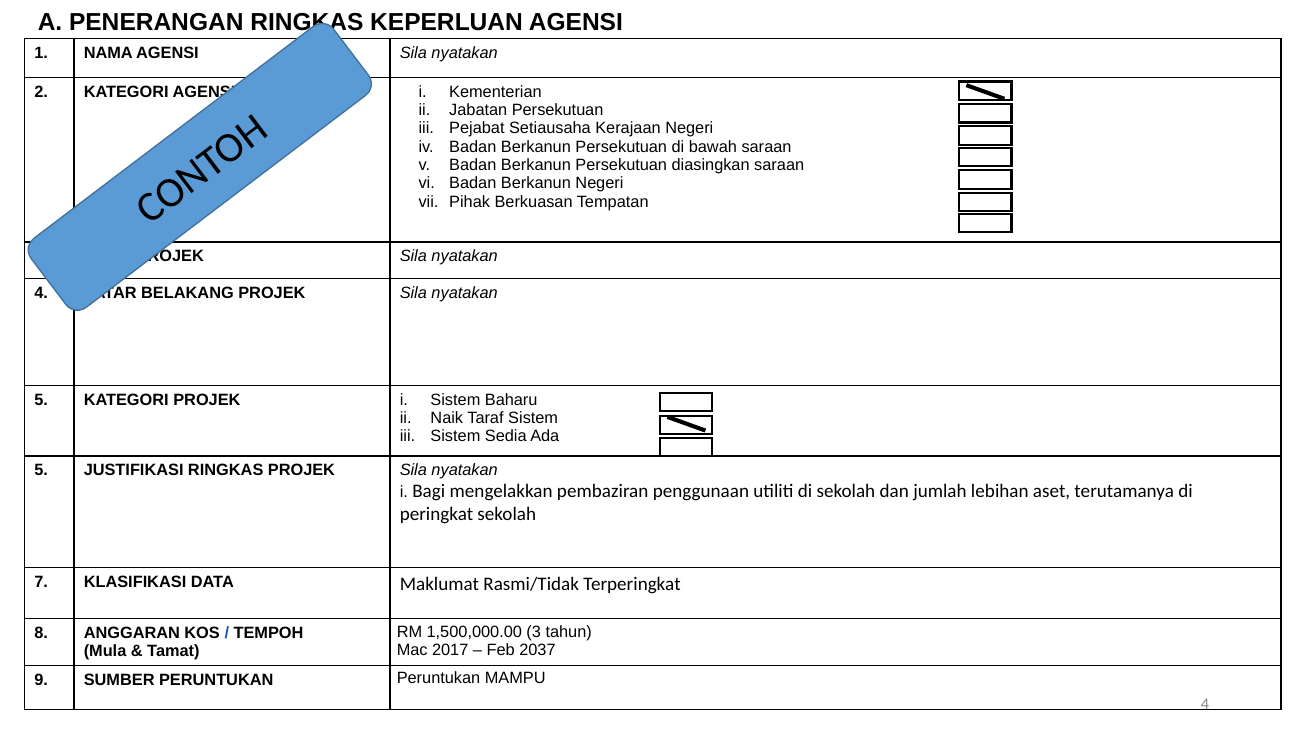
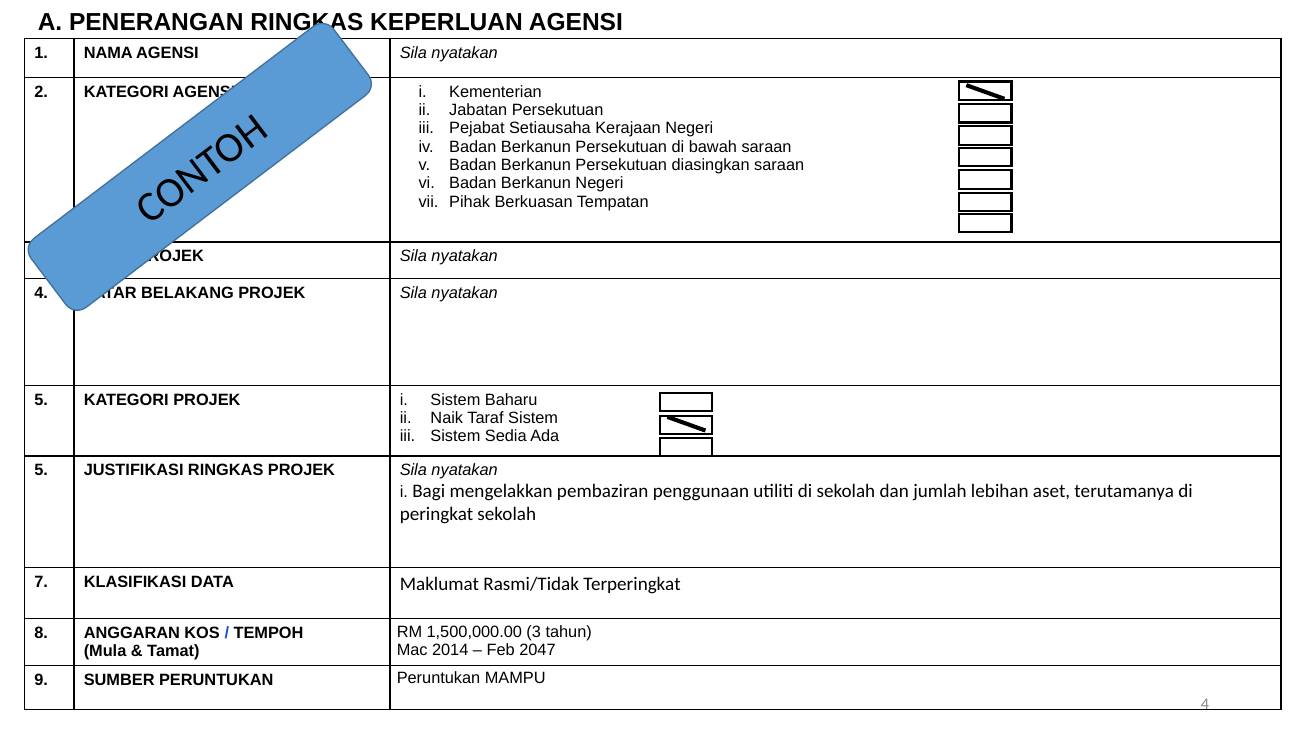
2017: 2017 -> 2014 (450, 649)
2037: 2037 -> 2047 (537, 649)
